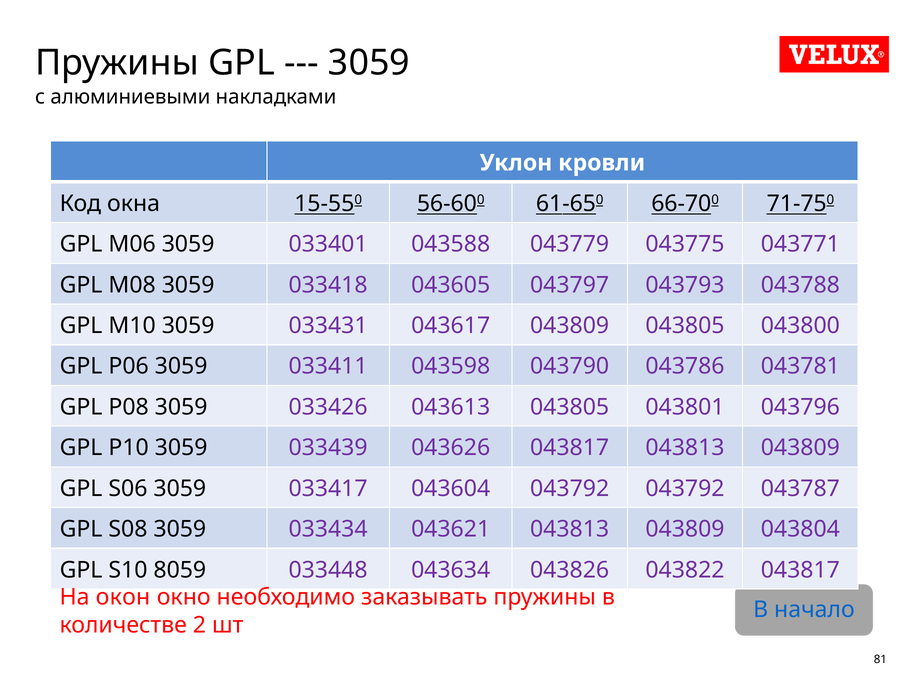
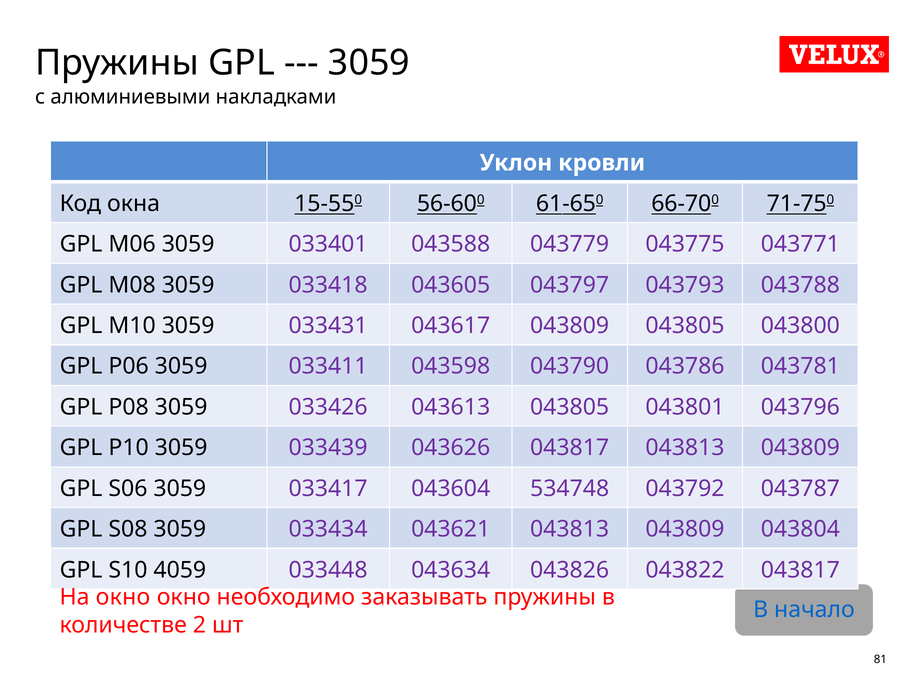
043604 043792: 043792 -> 534748 (570, 488)
8059: 8059 -> 4059 (180, 569)
На окон: окон -> окно (123, 597)
